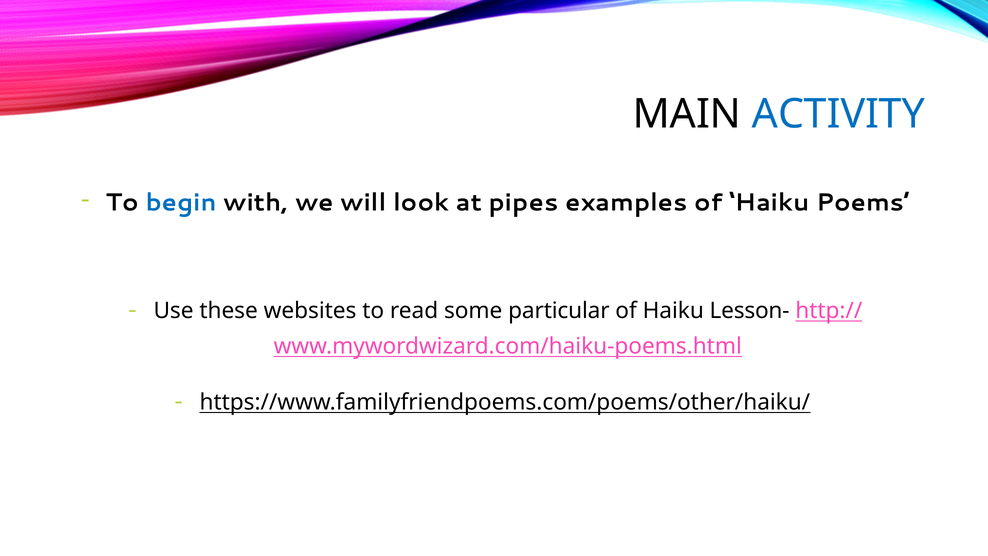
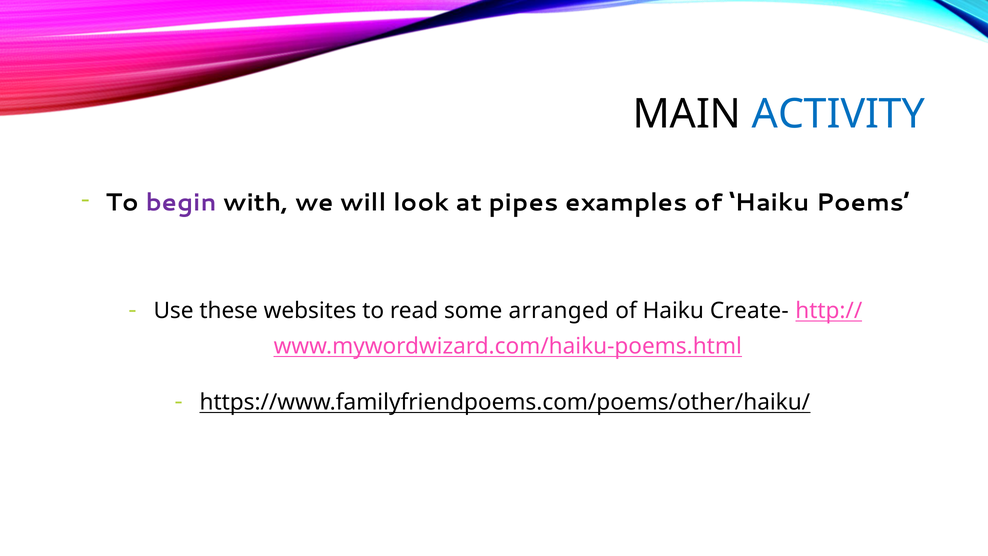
begin colour: blue -> purple (181, 203)
particular: particular -> arranged (559, 311)
Lesson-: Lesson- -> Create- (749, 311)
